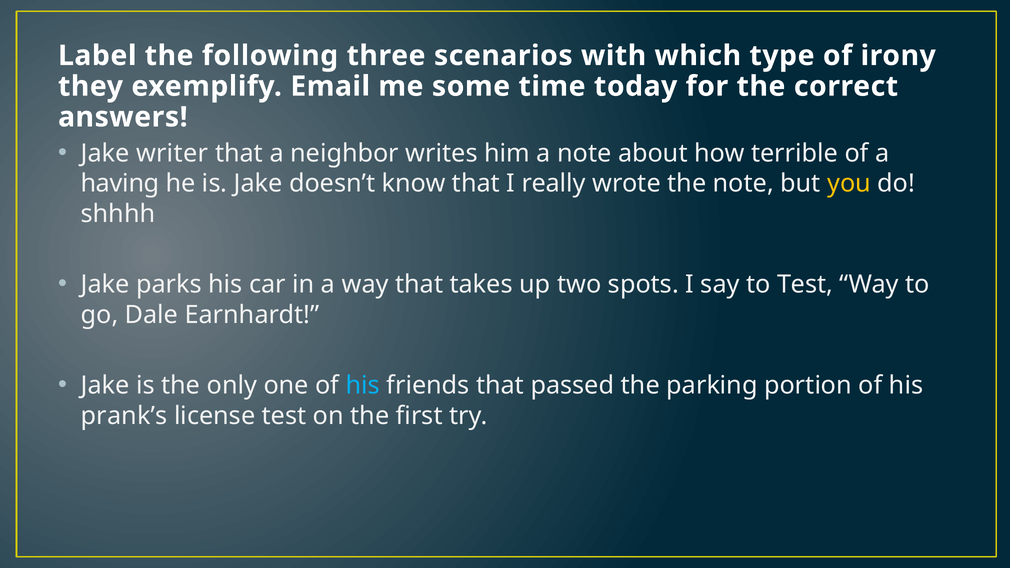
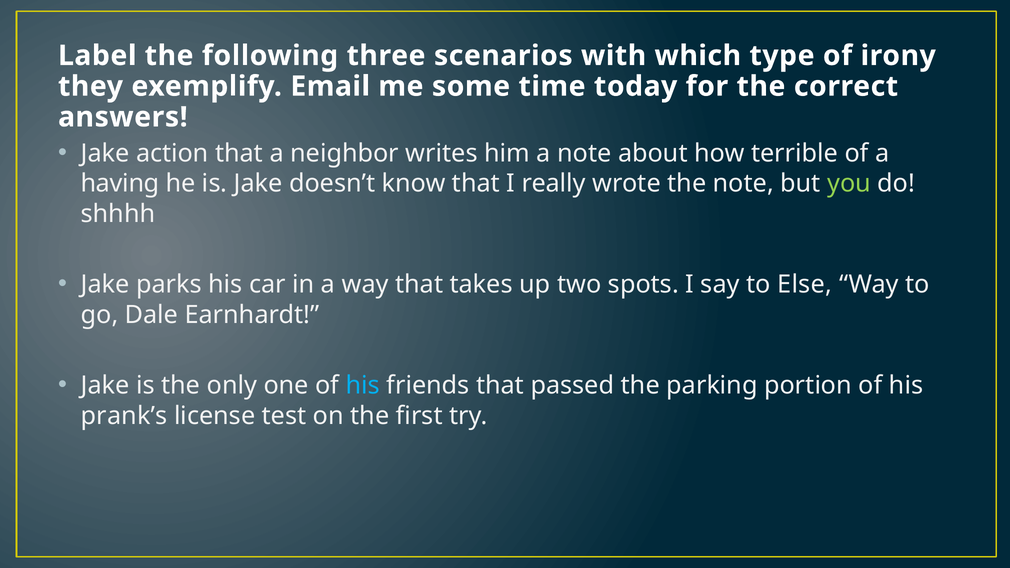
writer: writer -> action (172, 153)
you colour: yellow -> light green (849, 184)
to Test: Test -> Else (805, 285)
